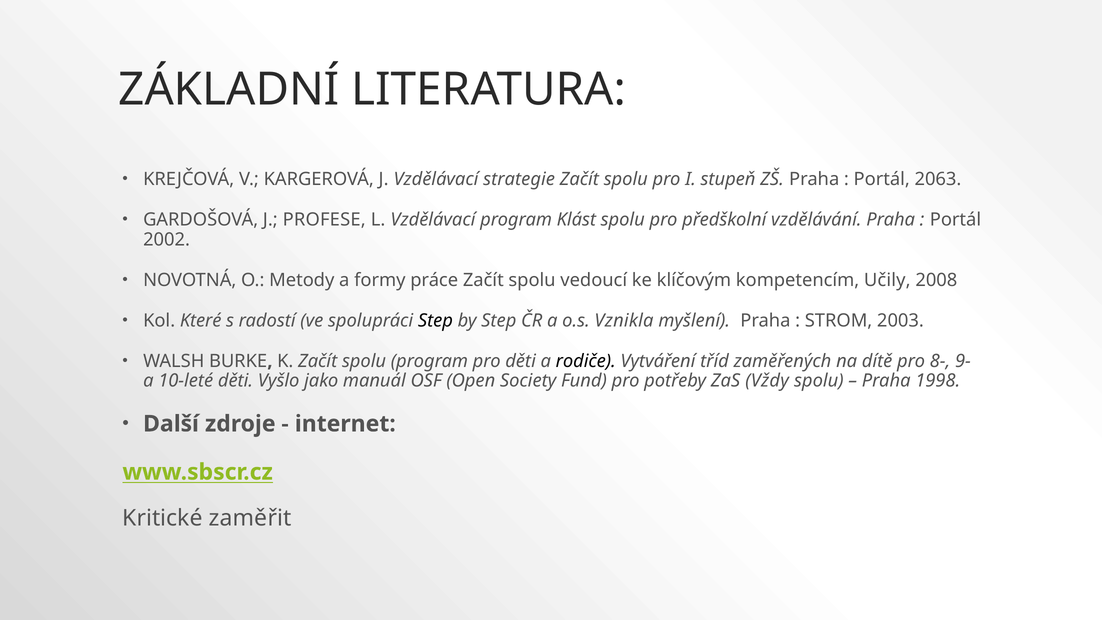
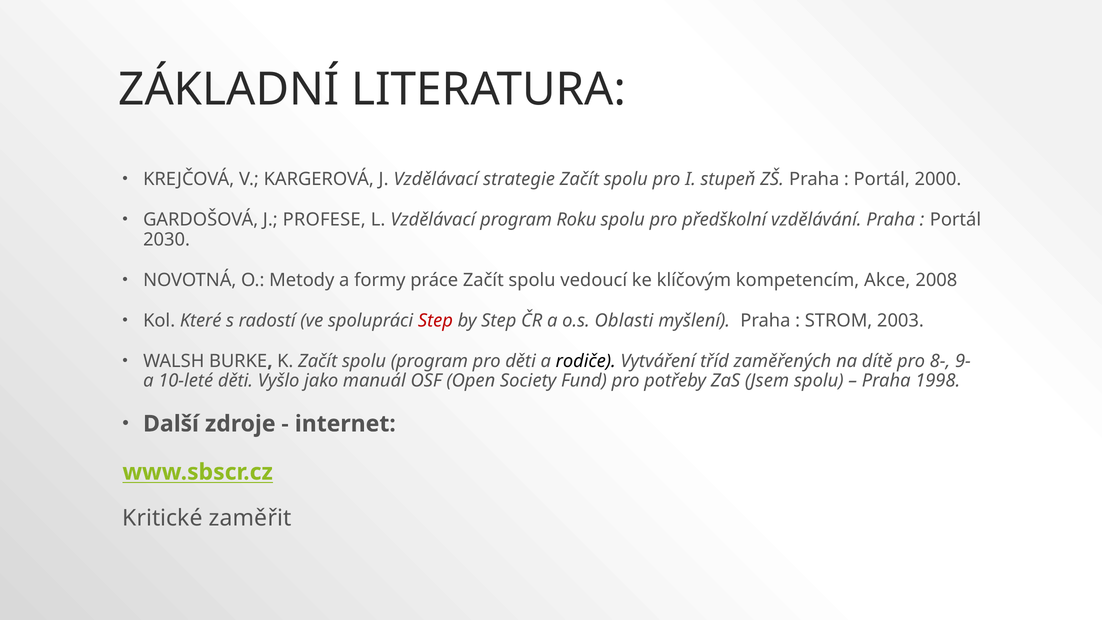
2063: 2063 -> 2000 (938, 179)
Klást: Klást -> Roku (576, 220)
2002: 2002 -> 2030 (167, 240)
Učily: Učily -> Akce (887, 280)
Step colour: black -> red (435, 321)
Vznikla: Vznikla -> Oblasti (624, 321)
Vždy: Vždy -> Jsem (767, 381)
